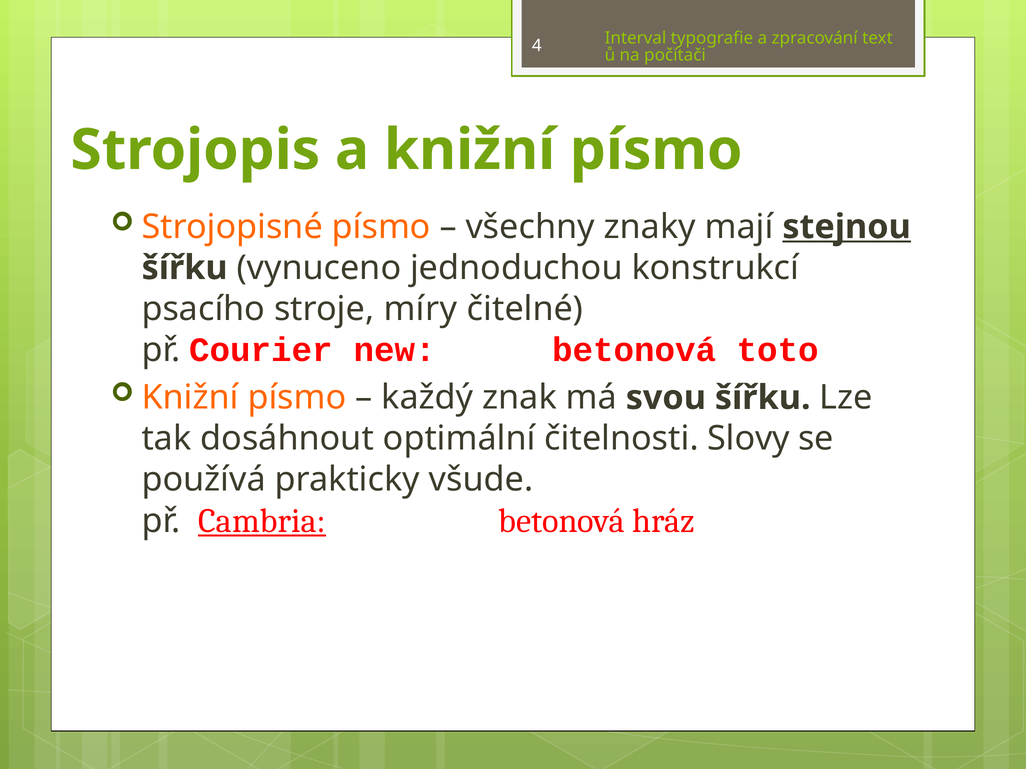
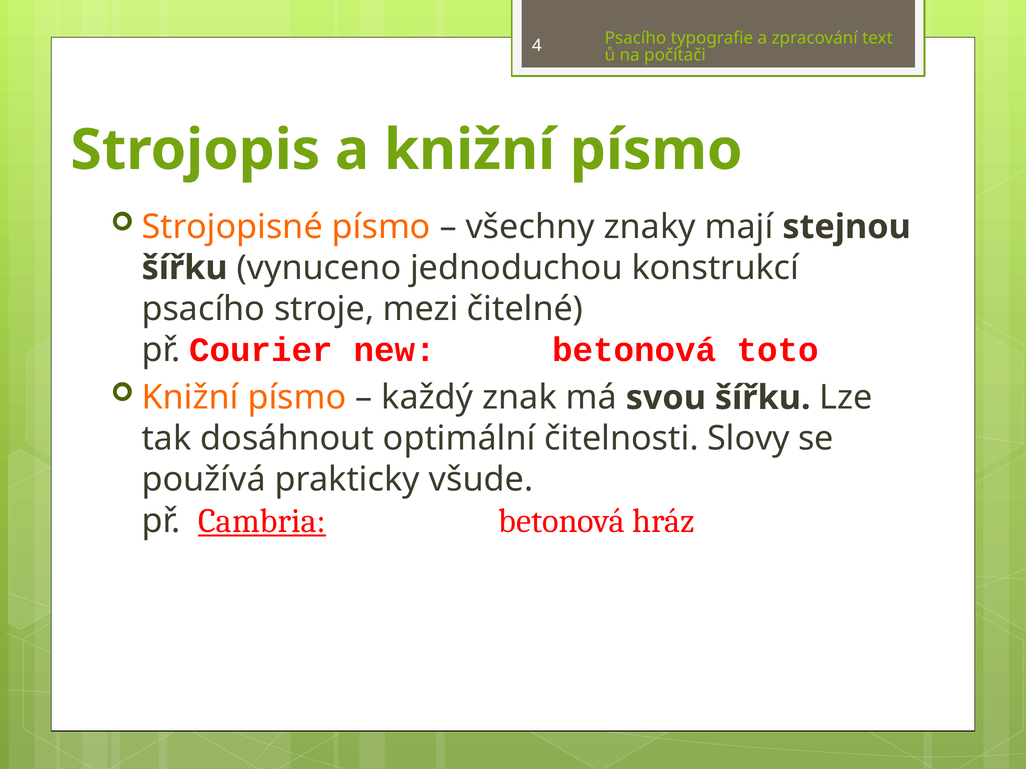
Interval: Interval -> Psacího (635, 38)
stejnou underline: present -> none (847, 227)
míry: míry -> mezi (421, 309)
